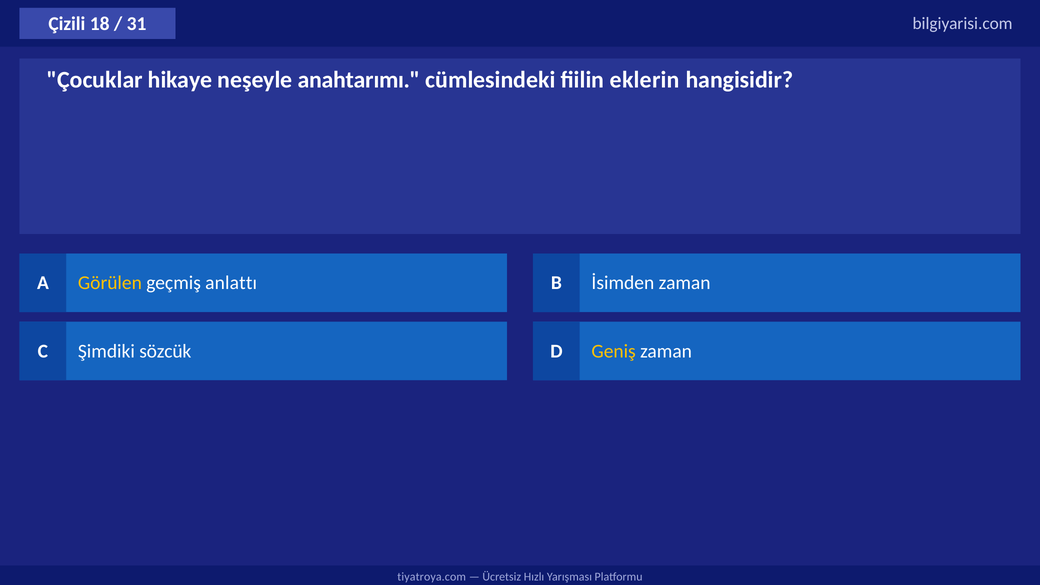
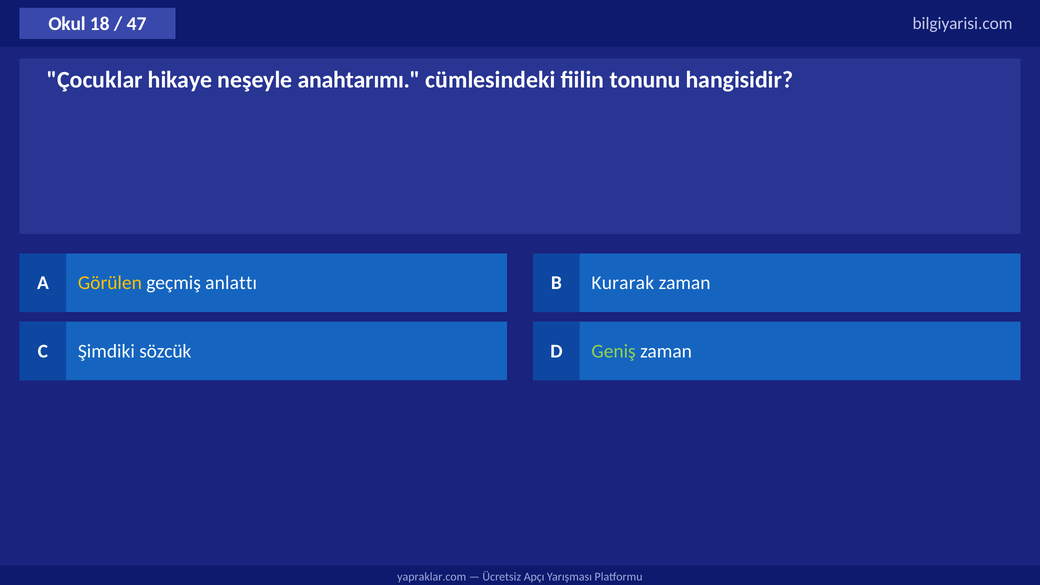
Çizili: Çizili -> Okul (67, 24)
31: 31 -> 47 (137, 24)
eklerin: eklerin -> tonunu (645, 80)
İsimden: İsimden -> Kurarak (623, 283)
Geniş colour: yellow -> light green (614, 351)
tiyatroya.com: tiyatroya.com -> yapraklar.com (432, 577)
Hızlı: Hızlı -> Apçı (534, 577)
